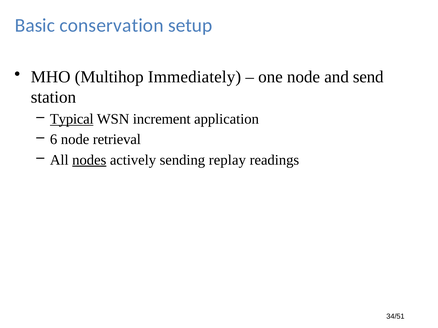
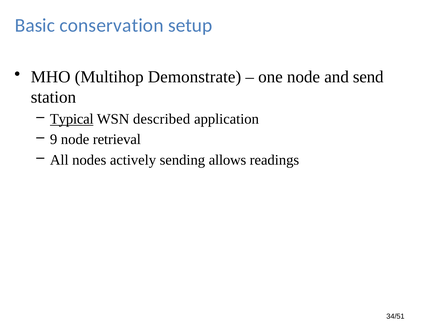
Immediately: Immediately -> Demonstrate (195, 77)
increment: increment -> described (162, 119)
6: 6 -> 9 (54, 140)
nodes underline: present -> none (89, 160)
replay: replay -> allows (227, 160)
